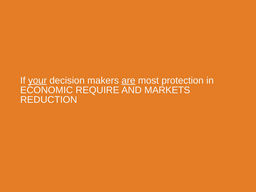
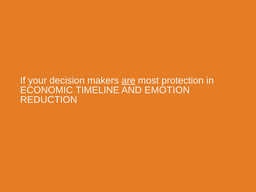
your underline: present -> none (37, 80)
REQUIRE: REQUIRE -> TIMELINE (97, 90)
MARKETS: MARKETS -> EMOTION (167, 90)
